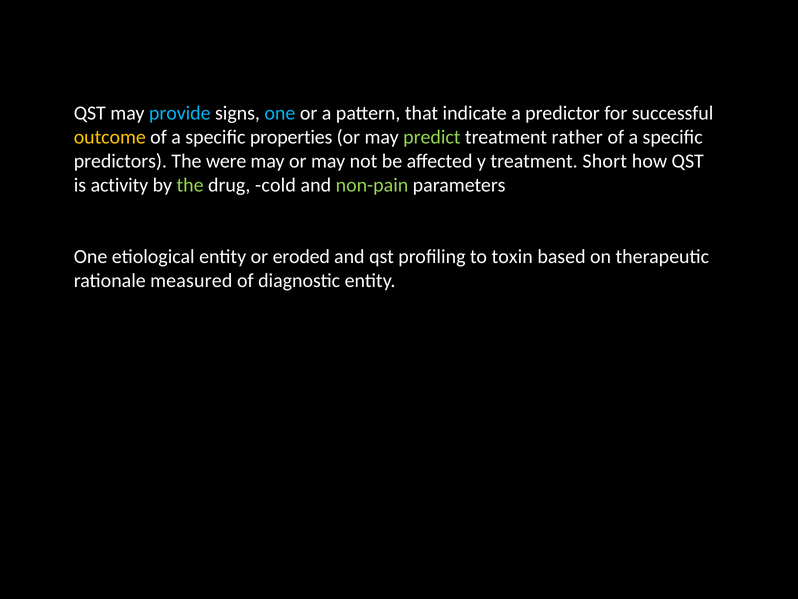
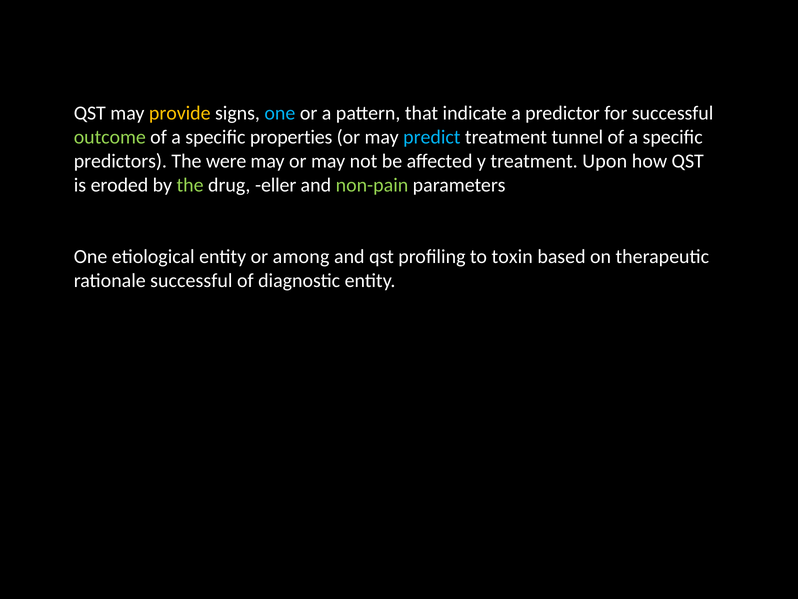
provide colour: light blue -> yellow (180, 113)
outcome colour: yellow -> light green (110, 137)
predict colour: light green -> light blue (432, 137)
rather: rather -> tunnel (577, 137)
Short: Short -> Upon (605, 161)
activity: activity -> eroded (119, 185)
cold: cold -> eller (276, 185)
eroded: eroded -> among (301, 257)
rationale measured: measured -> successful (191, 281)
